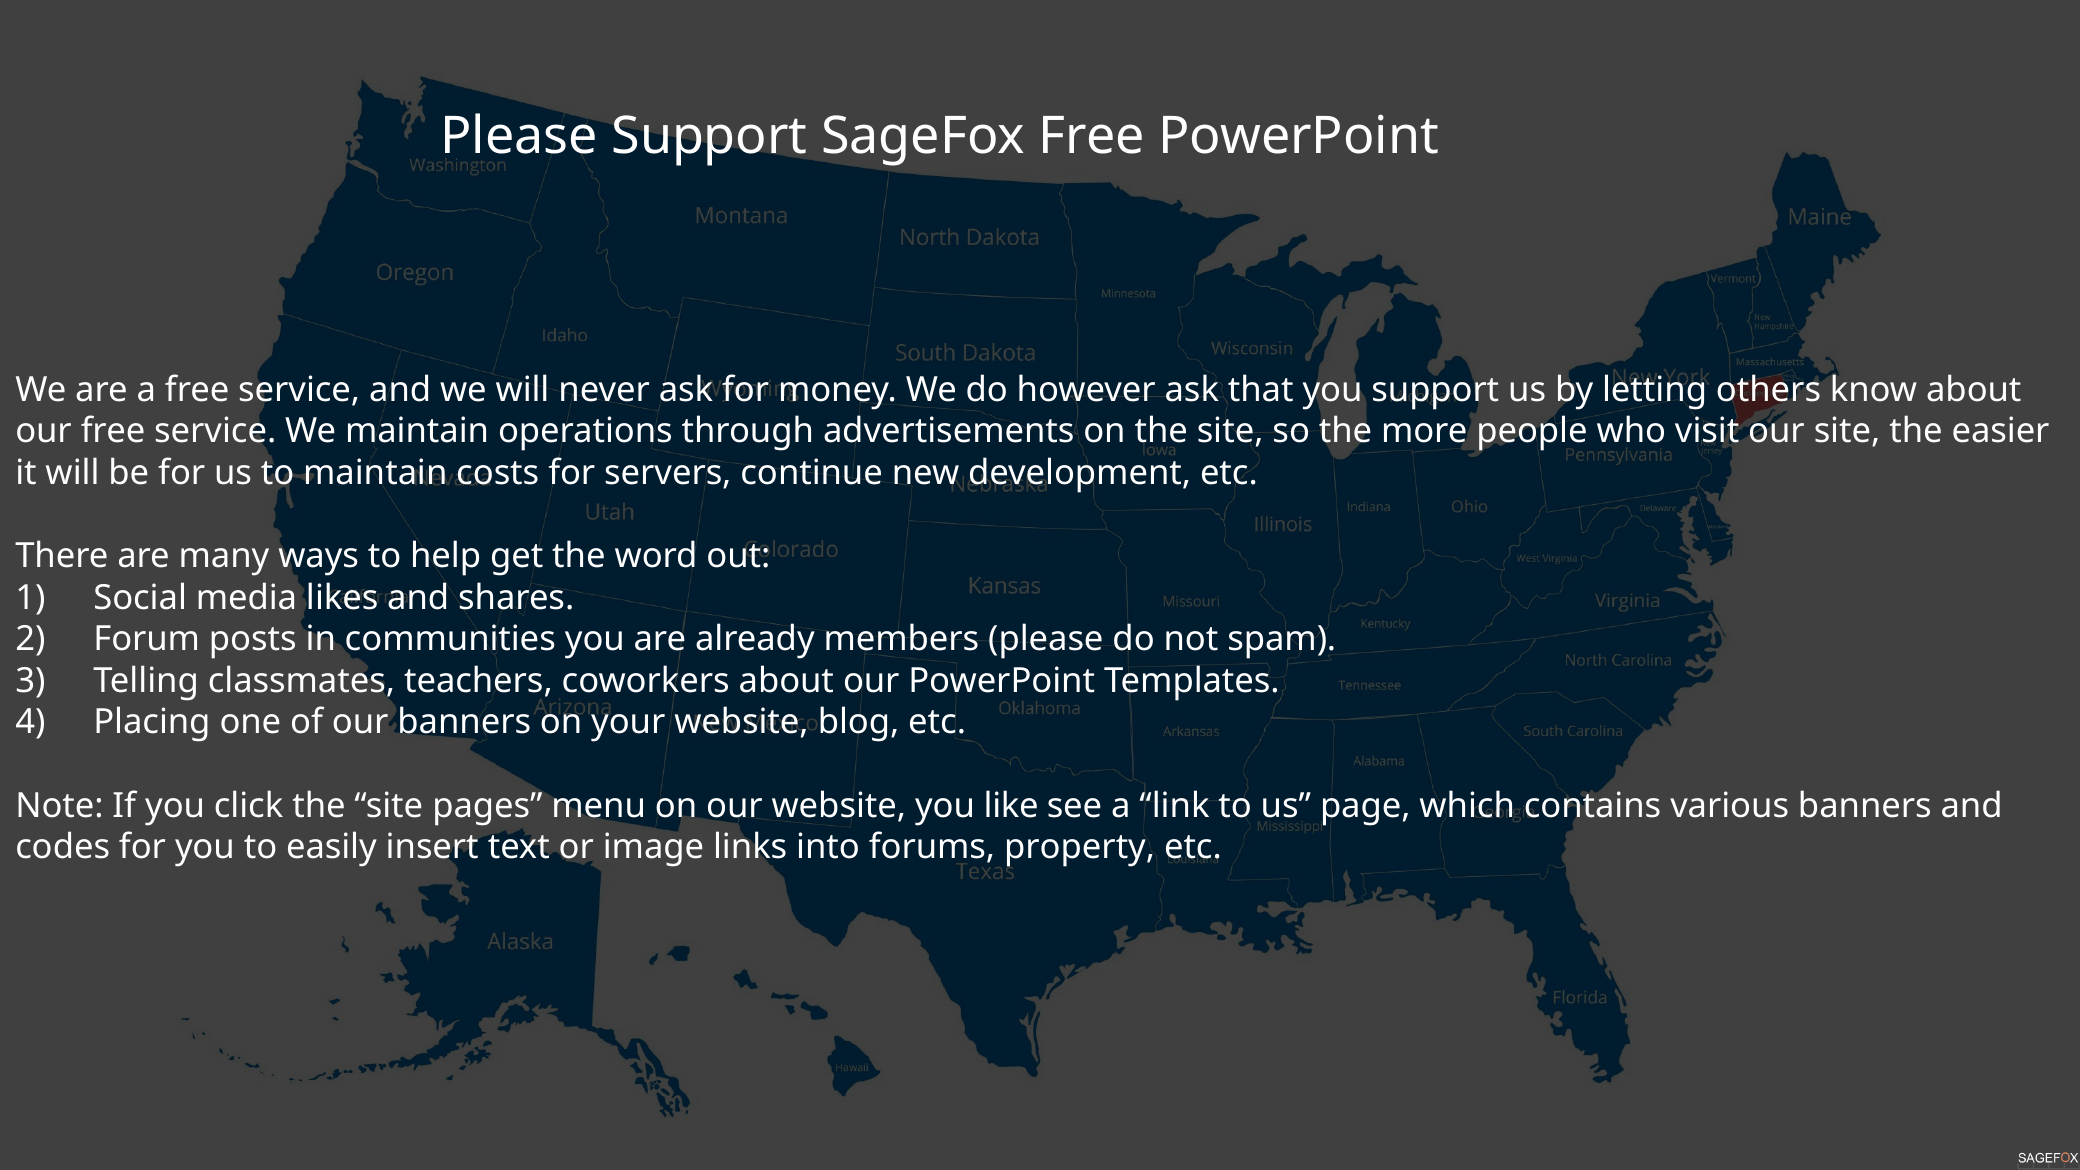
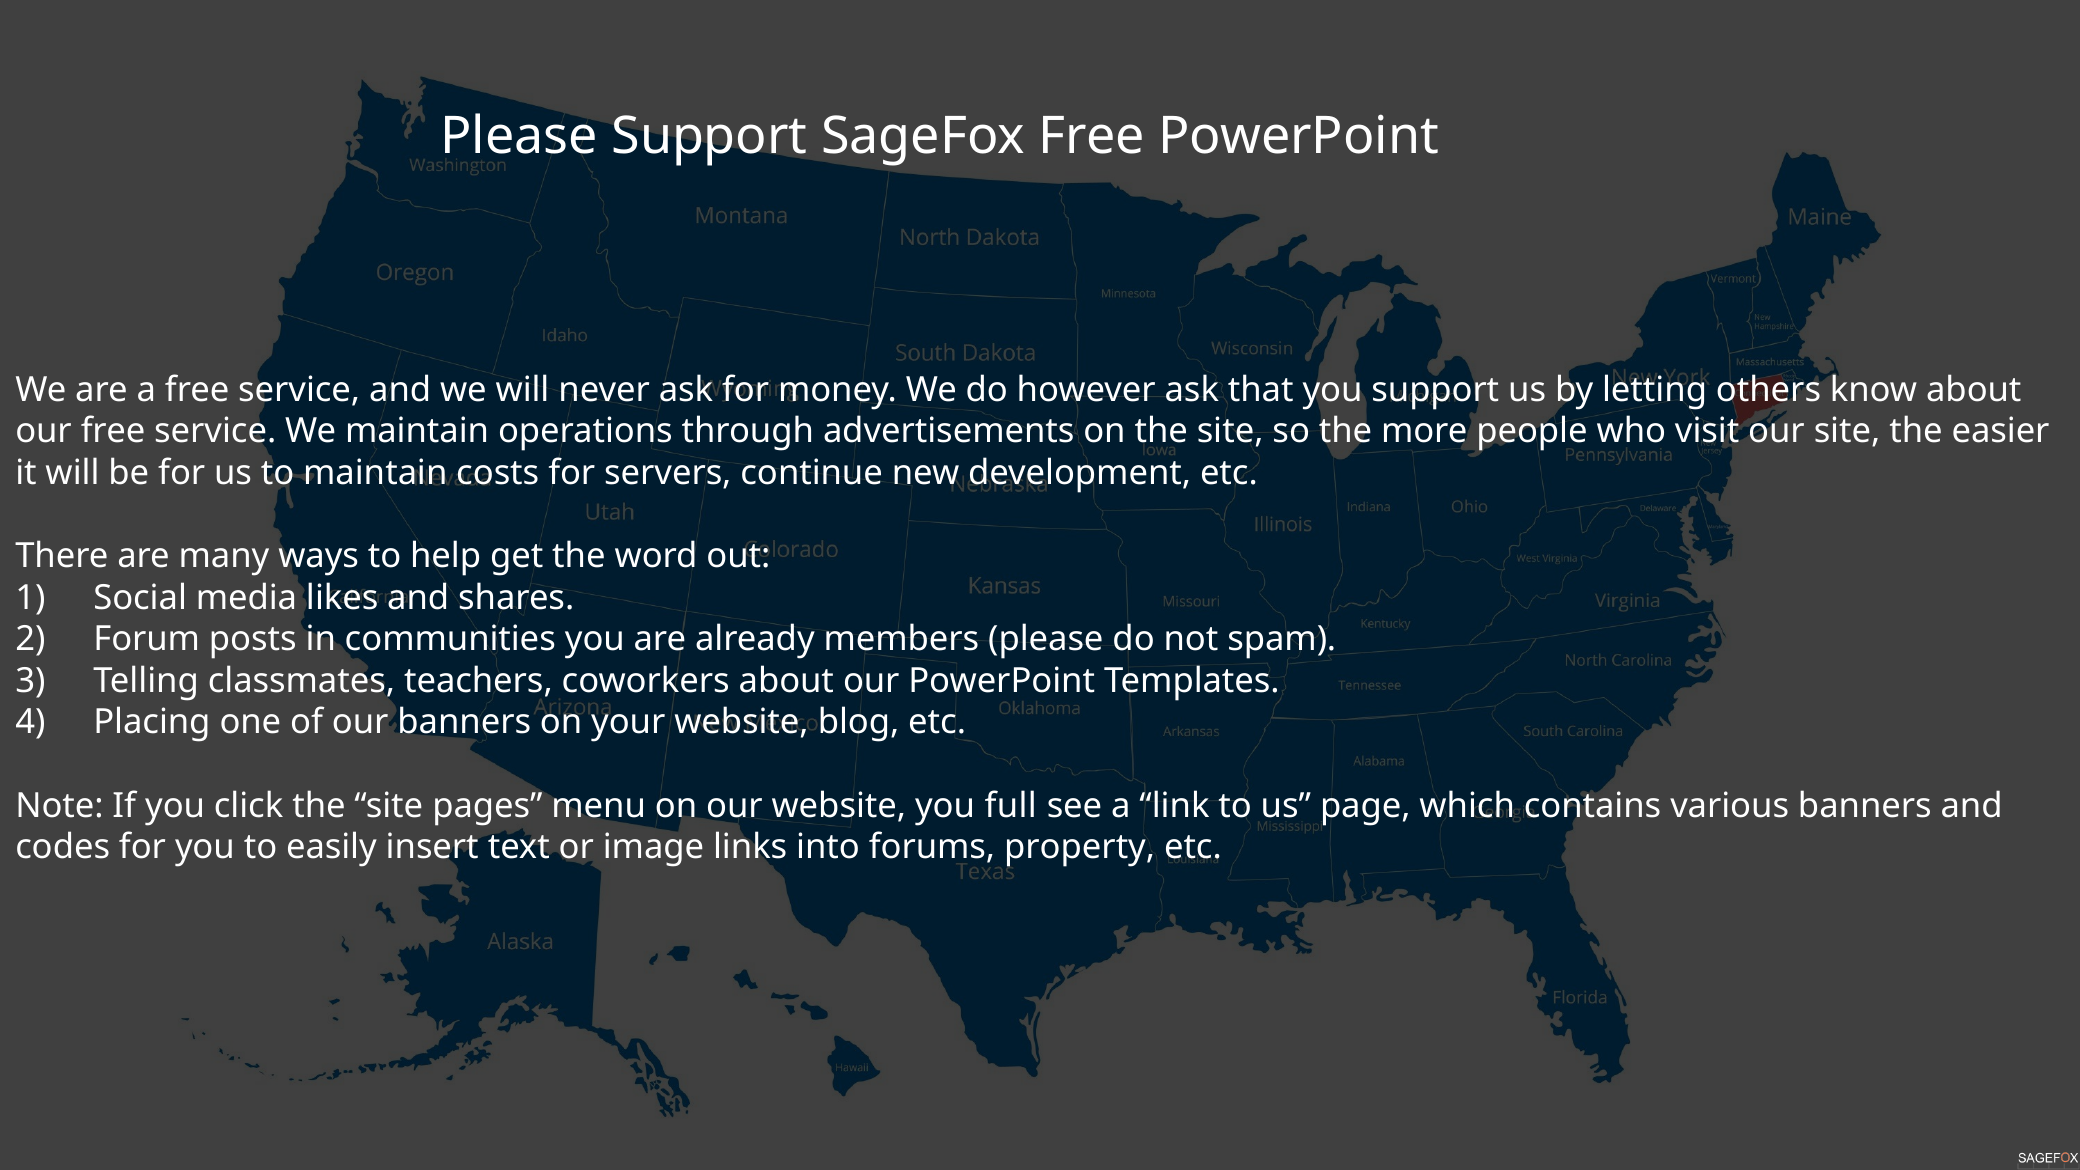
like: like -> full (1011, 806)
